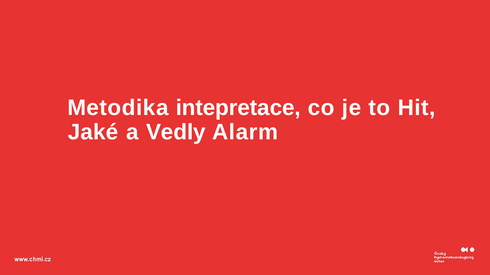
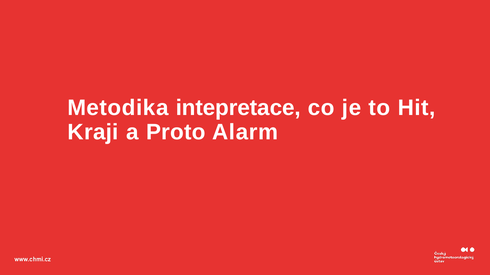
Jaké: Jaké -> Kraji (93, 132)
Vedly: Vedly -> Proto (176, 132)
